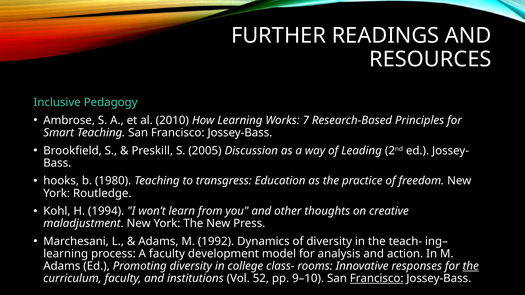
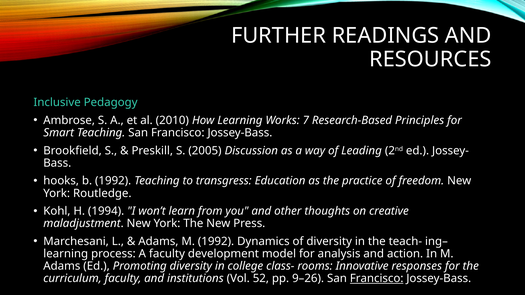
b 1980: 1980 -> 1992 (113, 181)
the underline: present -> none (471, 266)
9–10: 9–10 -> 9–26 (308, 279)
